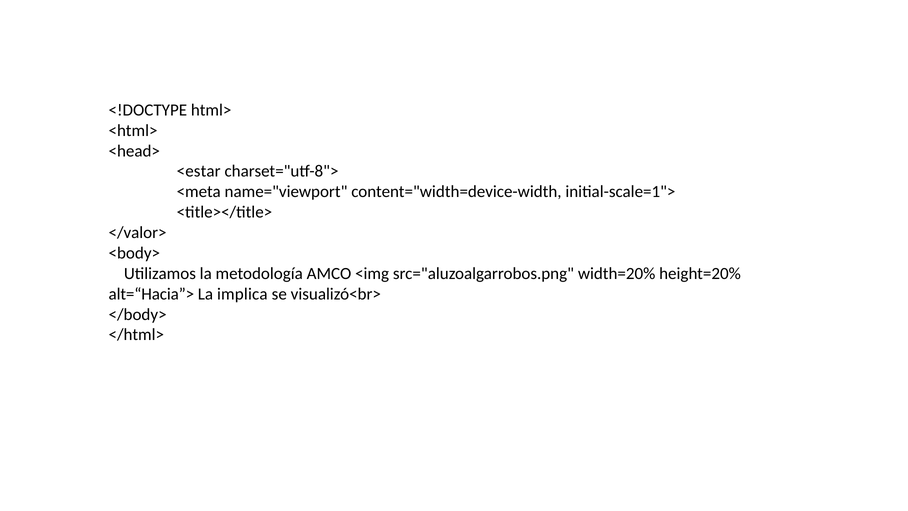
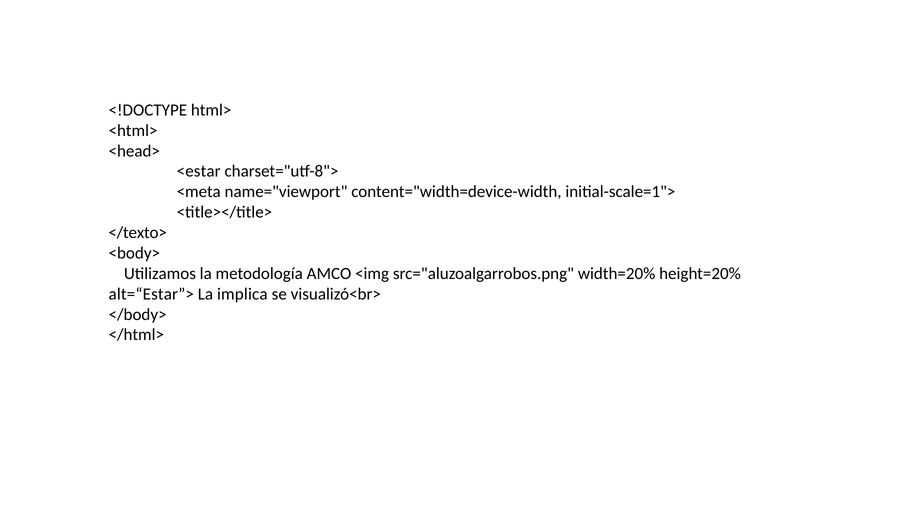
</valor>: </valor> -> </texto> (138, 233)
alt=“Hacia”>: alt=“Hacia”> -> alt=“Estar”> (151, 294)
